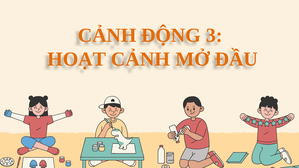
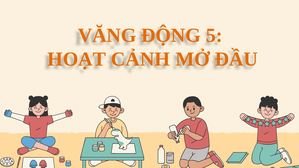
CẢNH: CẢNH -> VĂNG (107, 35)
3: 3 -> 5 (214, 35)
